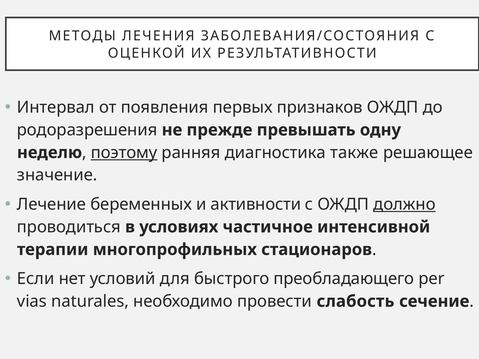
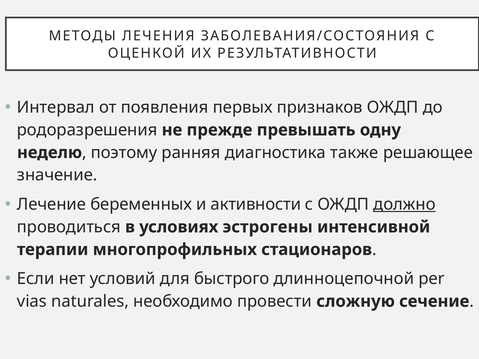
поэтому underline: present -> none (124, 153)
частичное: частичное -> эстрогены (268, 227)
преобладающего: преобладающего -> длинноцепочной (344, 279)
слабость: слабость -> сложную (356, 302)
